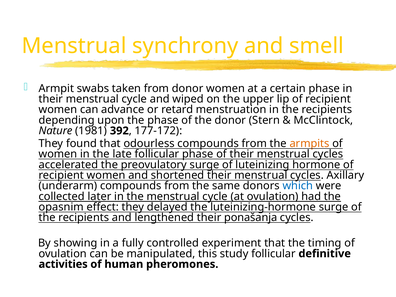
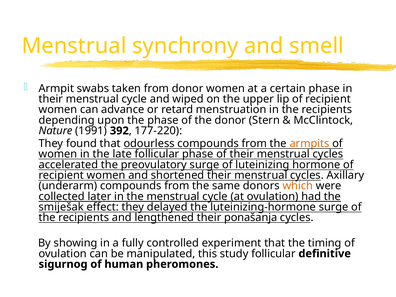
1981: 1981 -> 1991 (91, 131)
177-172: 177-172 -> 177-220 (158, 131)
which colour: blue -> orange (298, 186)
opasnim: opasnim -> smiješak (61, 207)
activities: activities -> sigurnog (63, 264)
